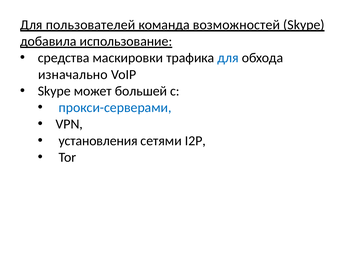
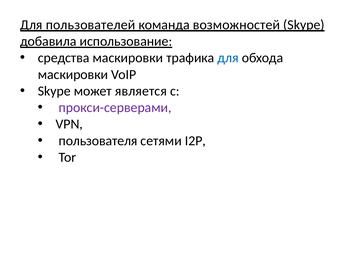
изначально: изначально -> маскировки (73, 75)
большей: большей -> является (141, 91)
прокси-серверами colour: blue -> purple (115, 108)
установления: установления -> пользователя (98, 141)
